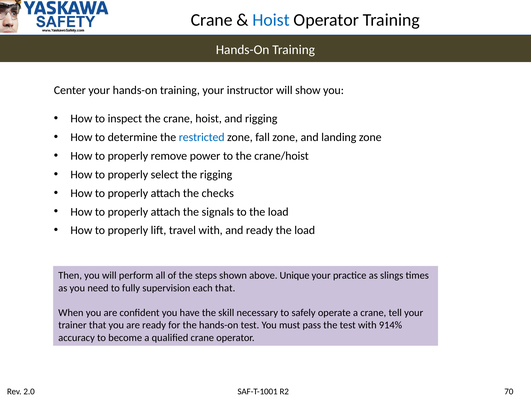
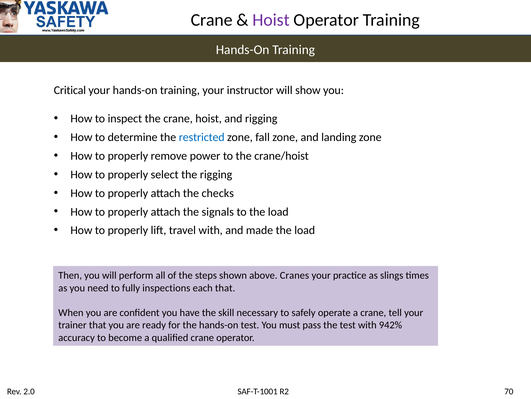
Hoist colour: blue -> purple (271, 20)
Center: Center -> Critical (70, 90)
and ready: ready -> made (260, 230)
Unique: Unique -> Cranes (294, 275)
supervision: supervision -> inspections (166, 287)
914%: 914% -> 942% (391, 325)
